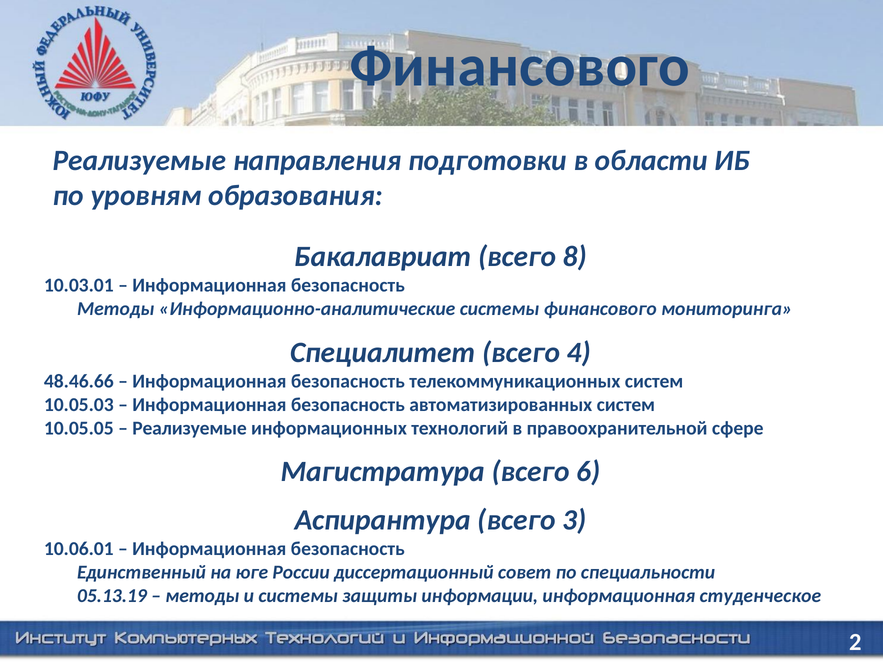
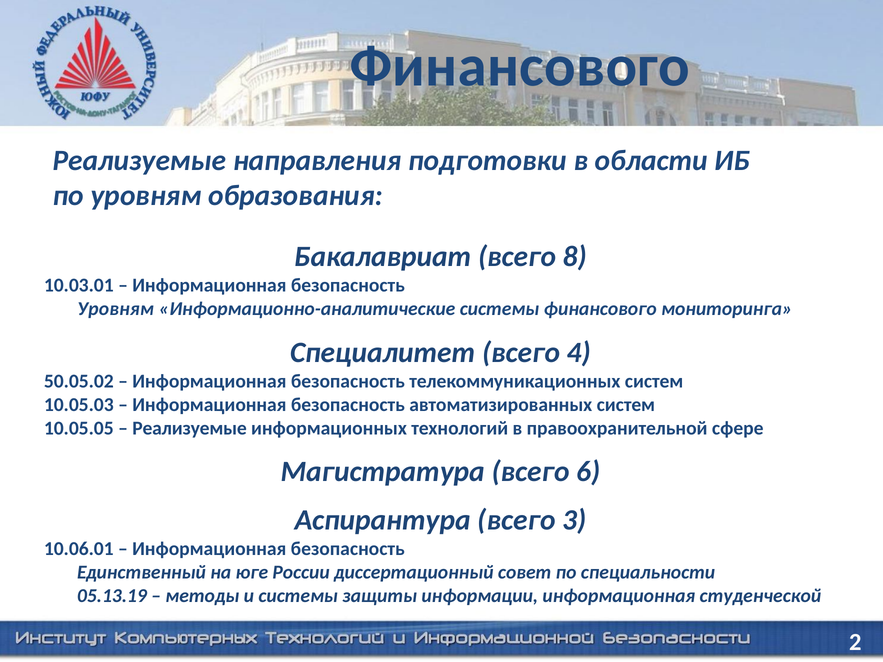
Методы: Методы -> Уровням (116, 309)
48.46.66: 48.46.66 -> 50.05.02 (79, 381)
студенческое: студенческое -> студенческой (760, 596)
